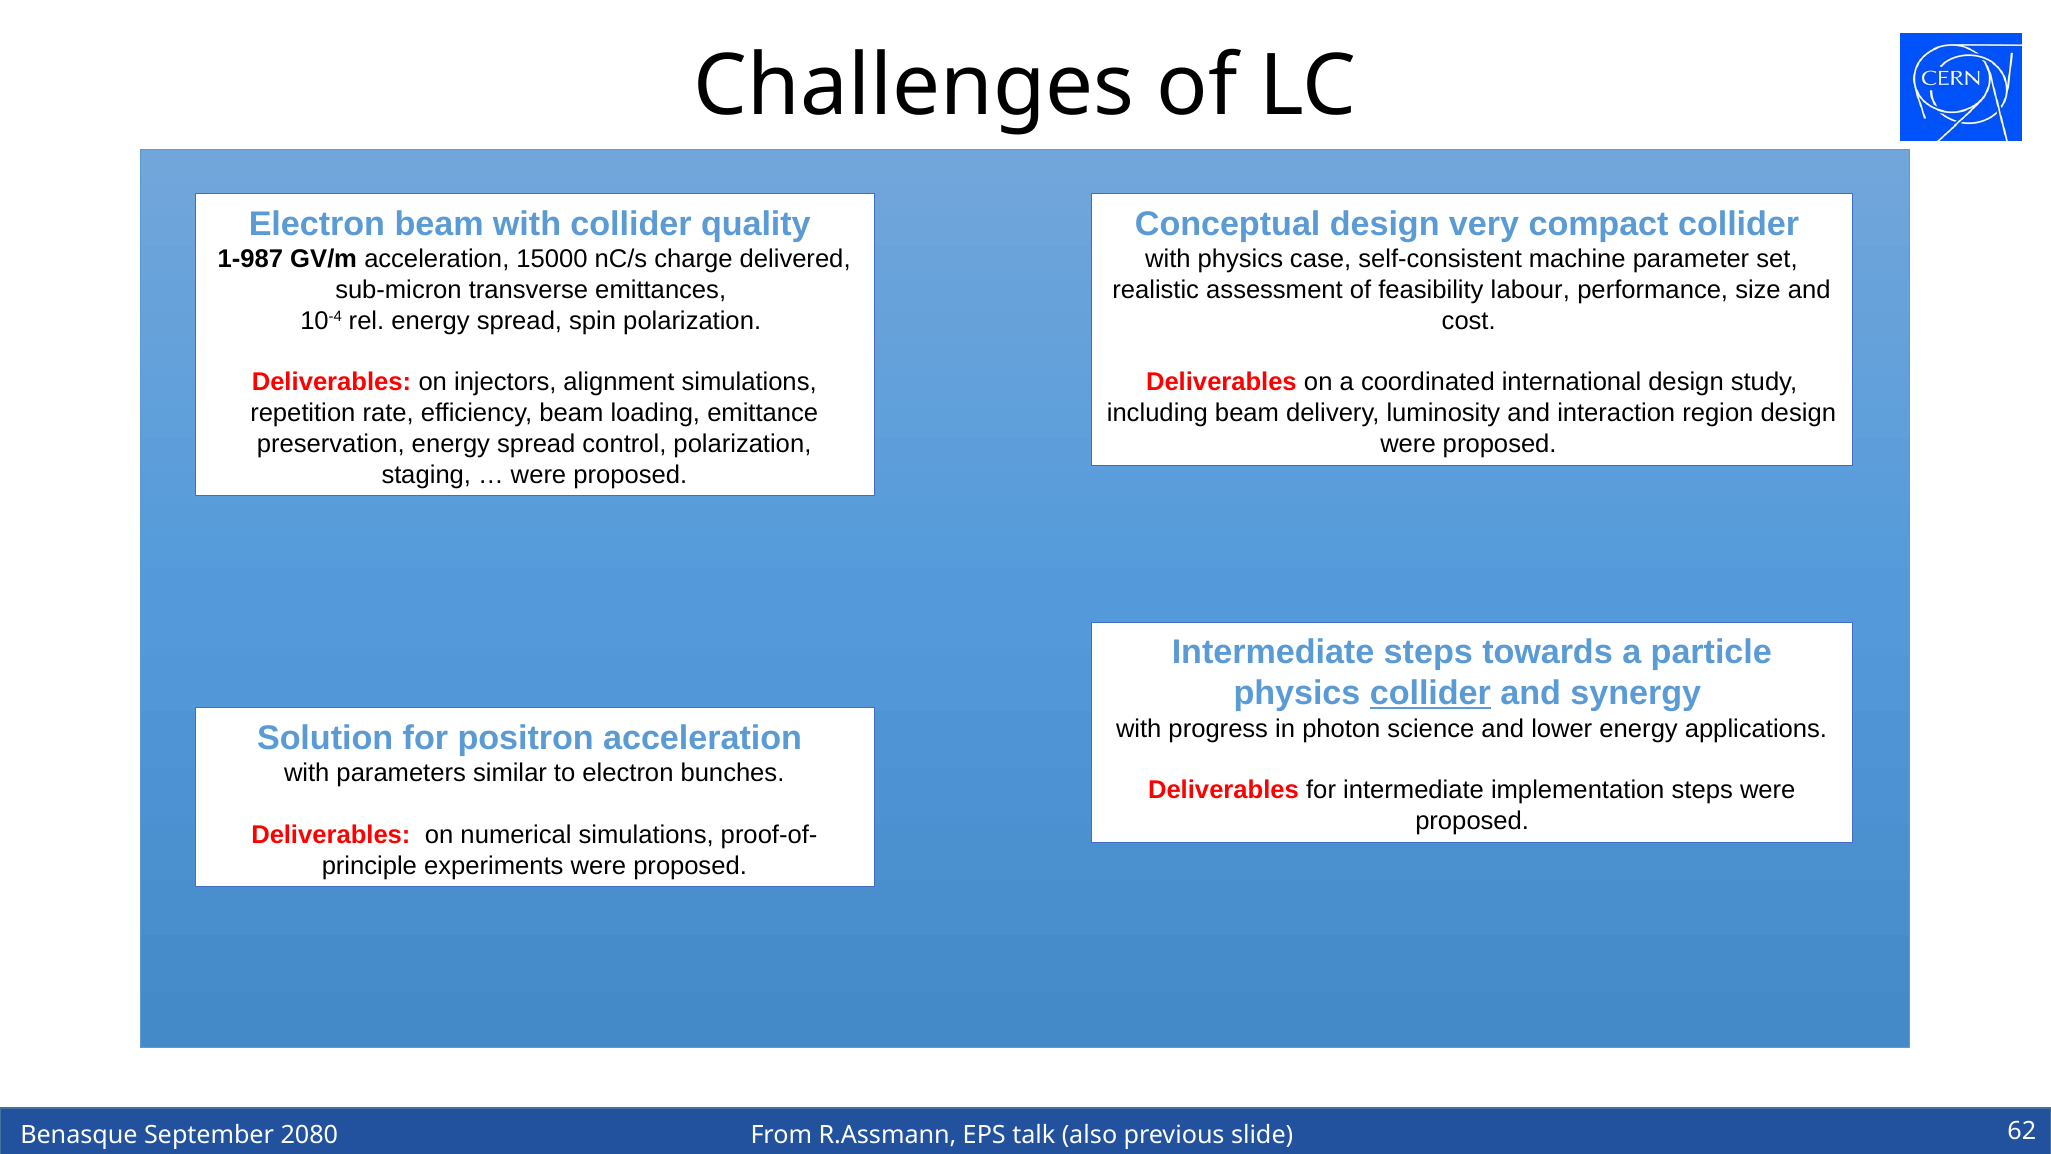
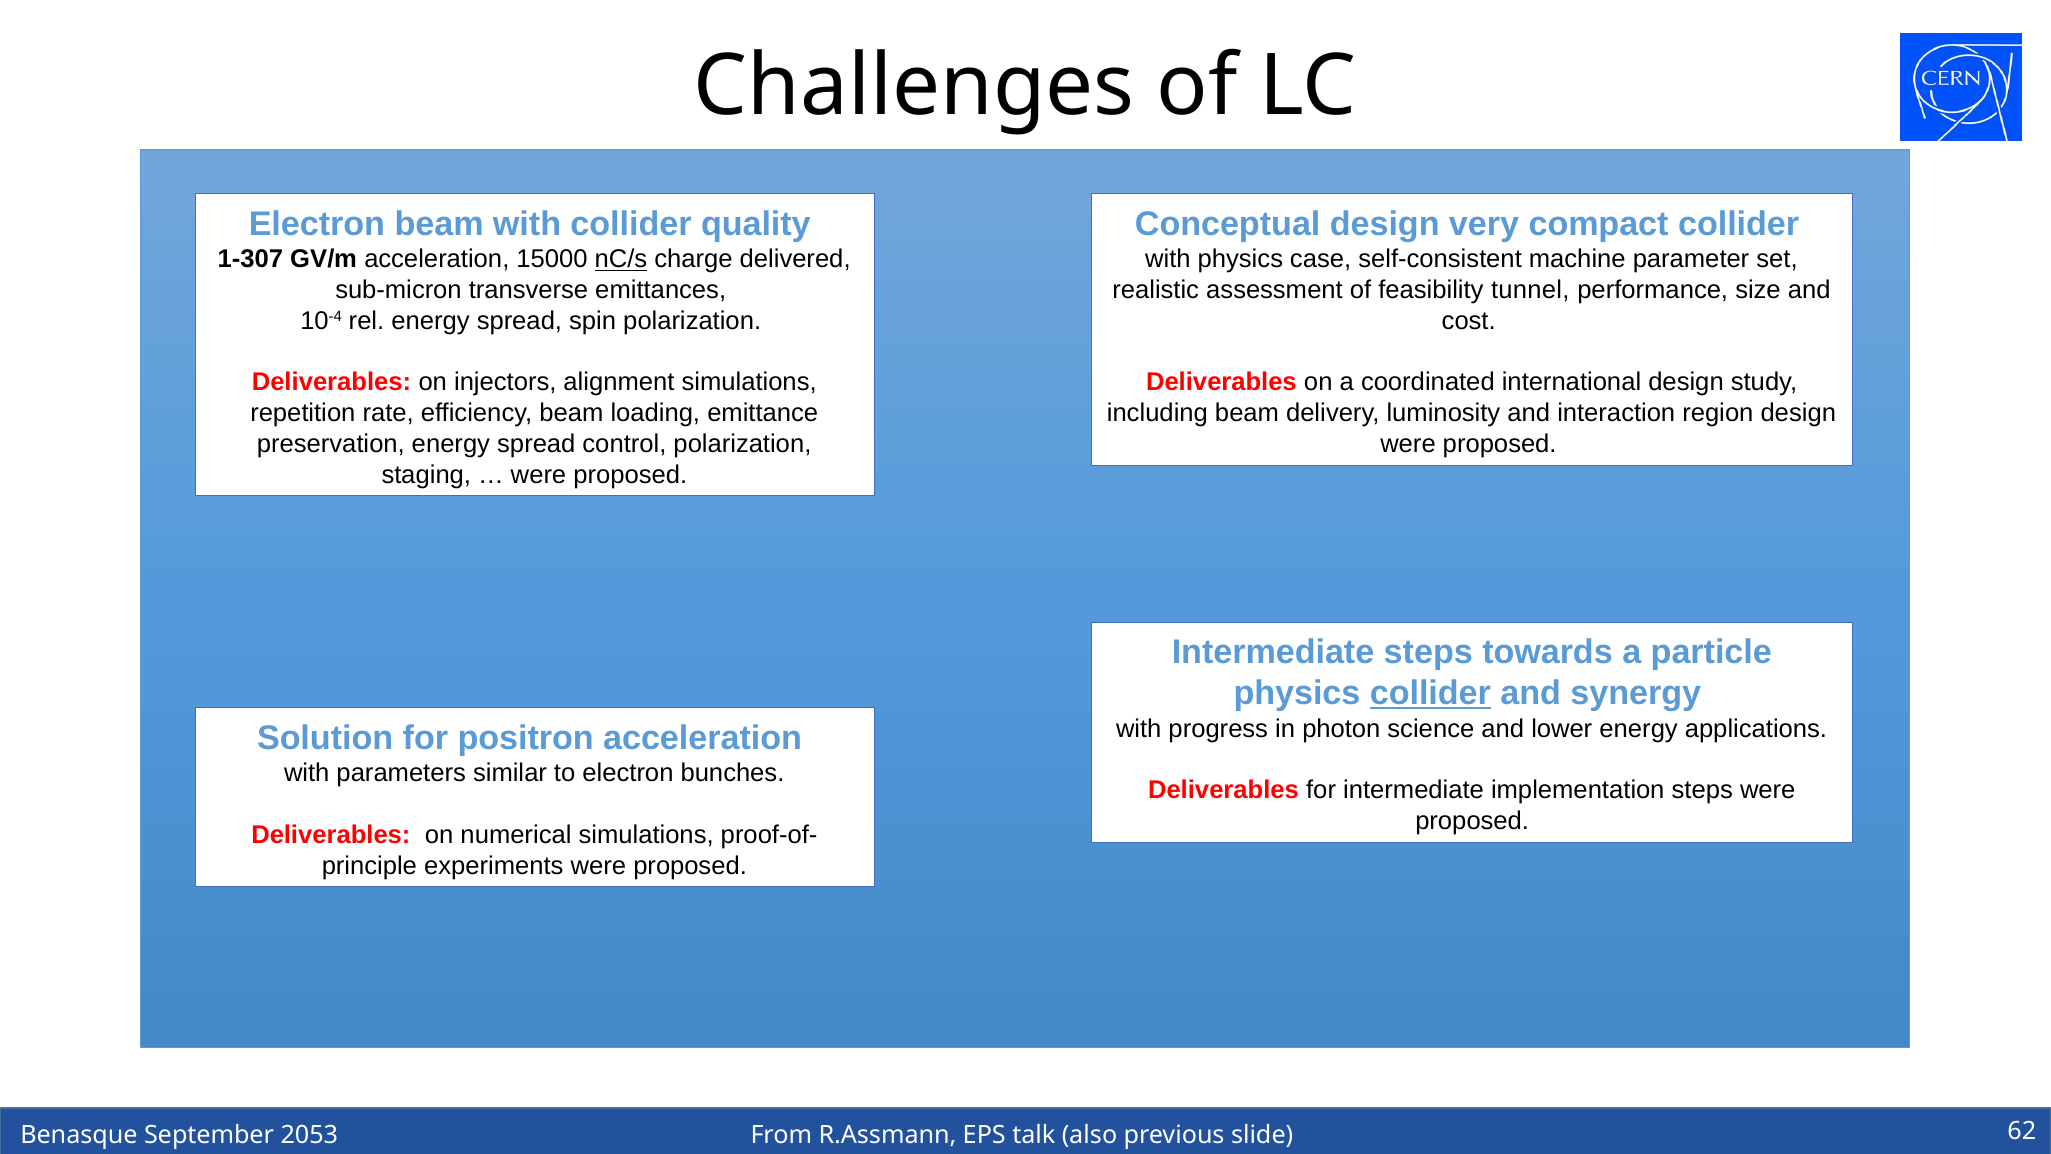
1-987: 1-987 -> 1-307 (250, 259)
nC/s underline: none -> present (621, 259)
labour: labour -> tunnel (1530, 290)
2080: 2080 -> 2053 (309, 1135)
